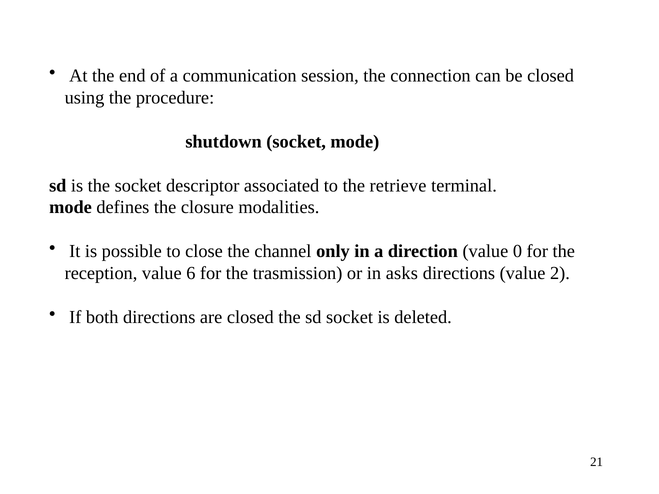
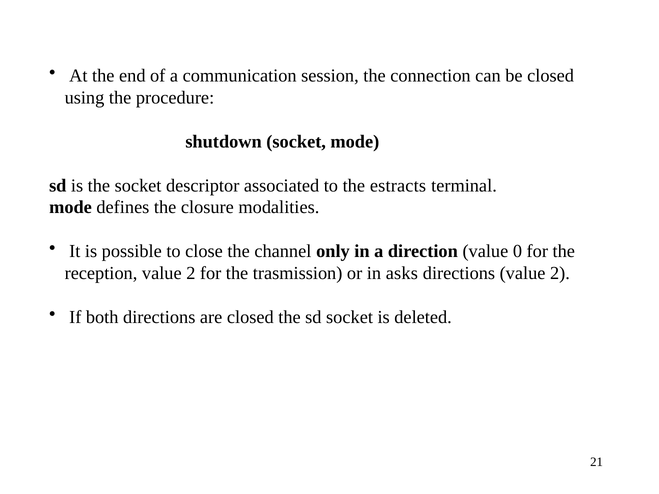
retrieve: retrieve -> estracts (398, 186)
reception value 6: 6 -> 2 (191, 273)
